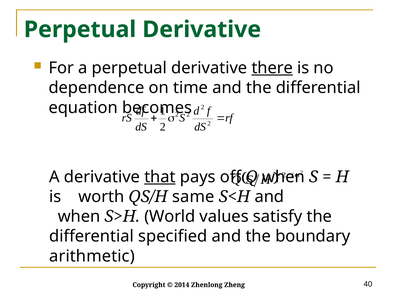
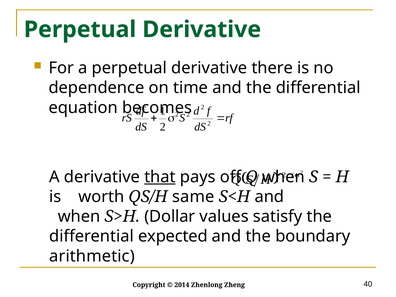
there underline: present -> none (272, 68)
World: World -> Dollar (170, 216)
specified: specified -> expected (173, 236)
